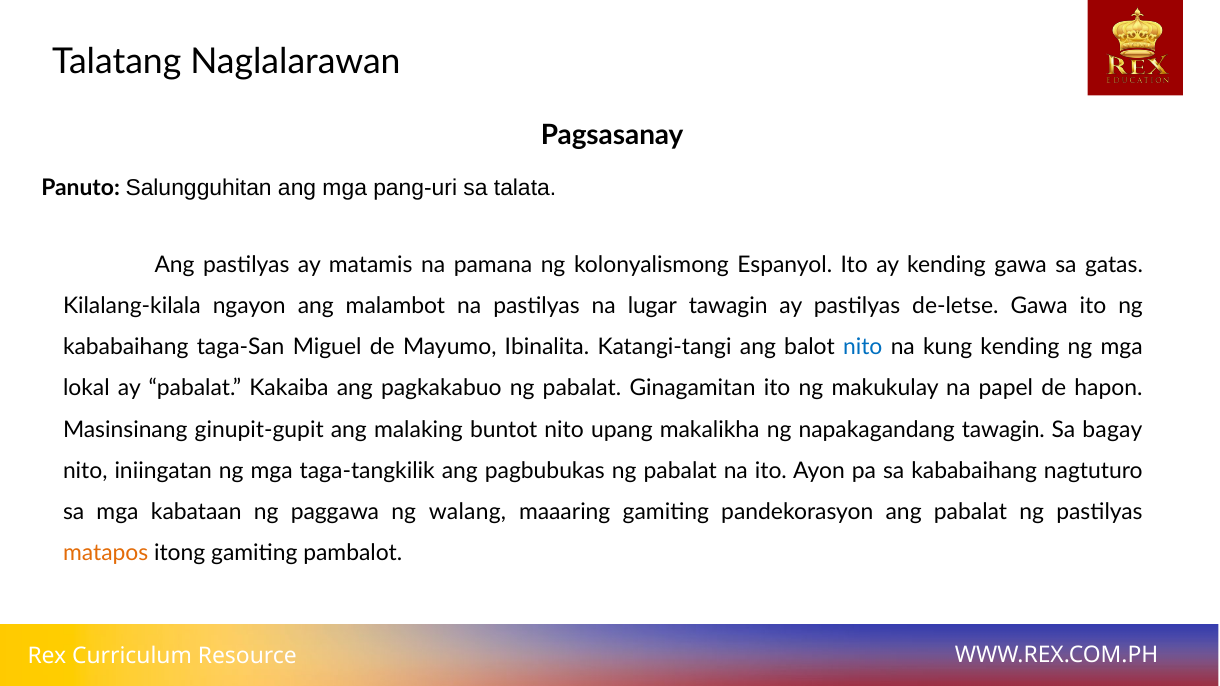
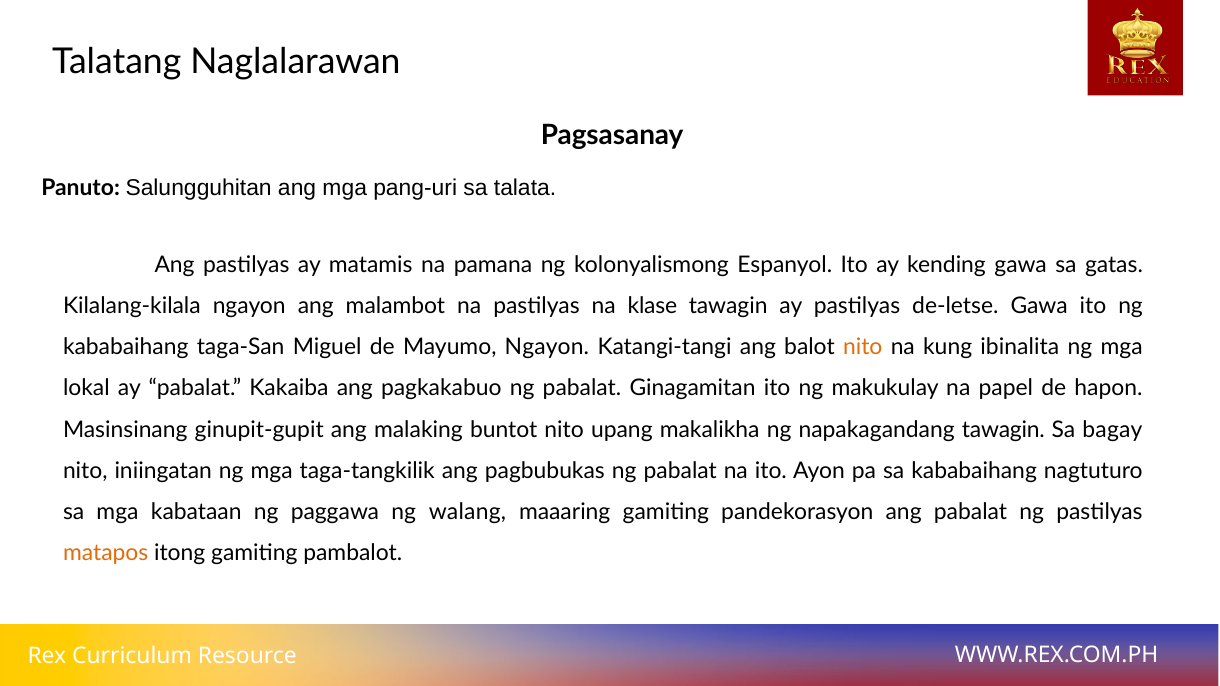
lugar: lugar -> klase (652, 306)
Mayumo Ibinalita: Ibinalita -> Ngayon (547, 347)
nito colour: blue -> orange (863, 347)
kung kending: kending -> ibinalita (1020, 347)
